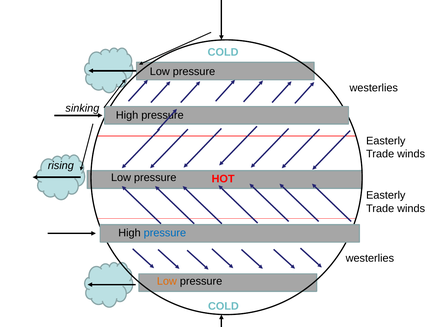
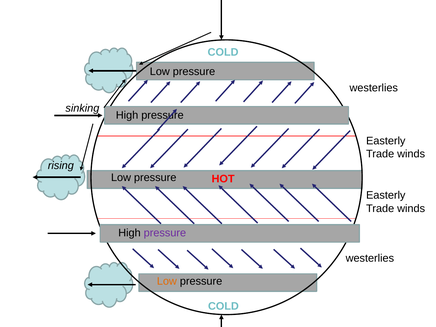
pressure colour: blue -> purple (165, 233)
